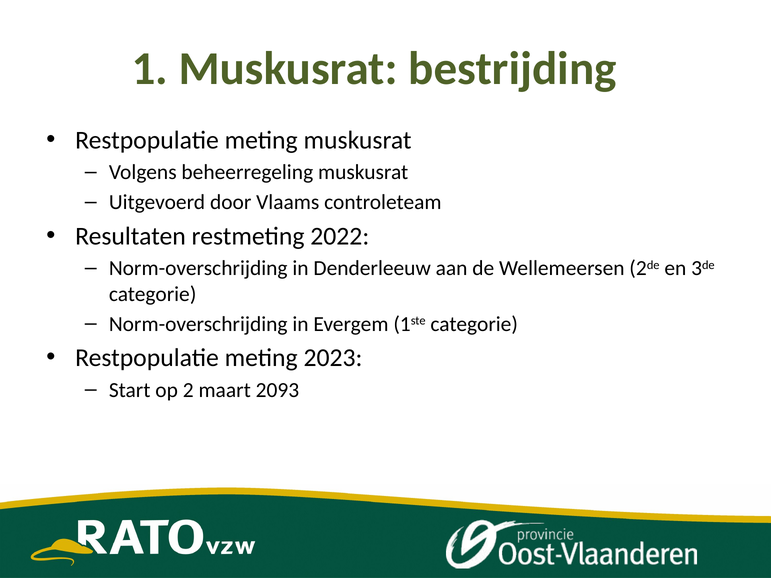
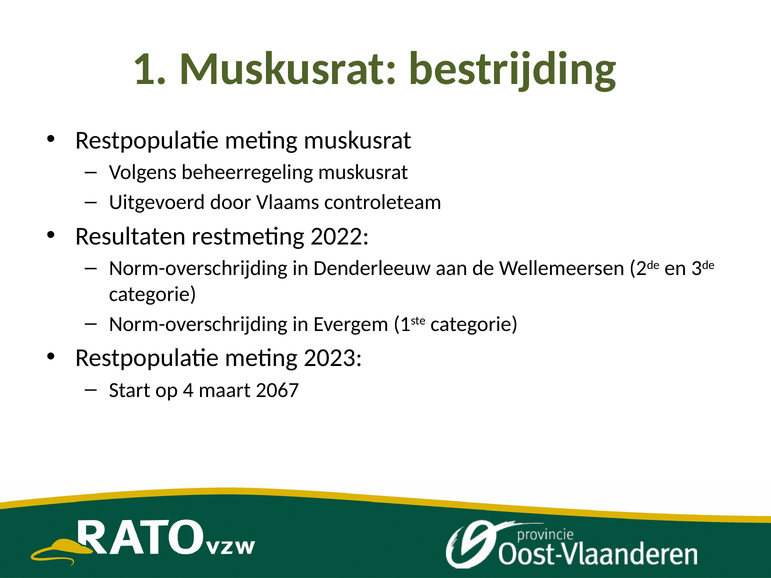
2: 2 -> 4 (188, 390)
2093: 2093 -> 2067 (277, 390)
